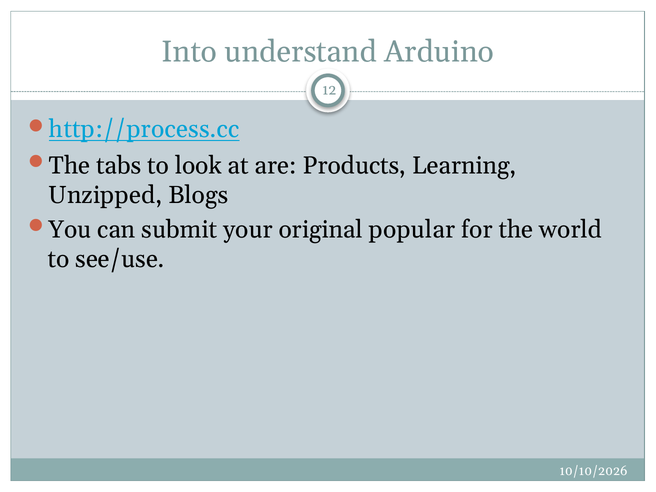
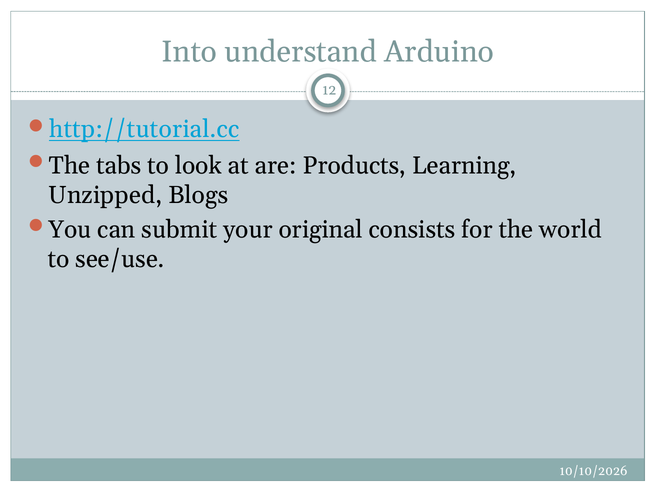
http://process.cc: http://process.cc -> http://tutorial.cc (144, 129)
popular: popular -> consists (412, 230)
